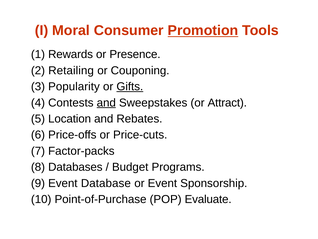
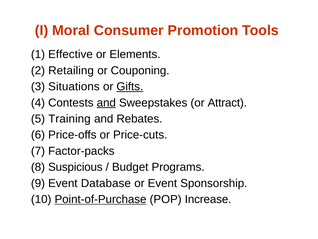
Promotion underline: present -> none (203, 30)
Rewards: Rewards -> Effective (70, 54)
Presence: Presence -> Elements (135, 54)
Popularity: Popularity -> Situations (74, 86)
Location: Location -> Training (70, 119)
Databases: Databases -> Suspicious (75, 167)
Point-of-Purchase underline: none -> present (101, 199)
Evaluate: Evaluate -> Increase (208, 199)
